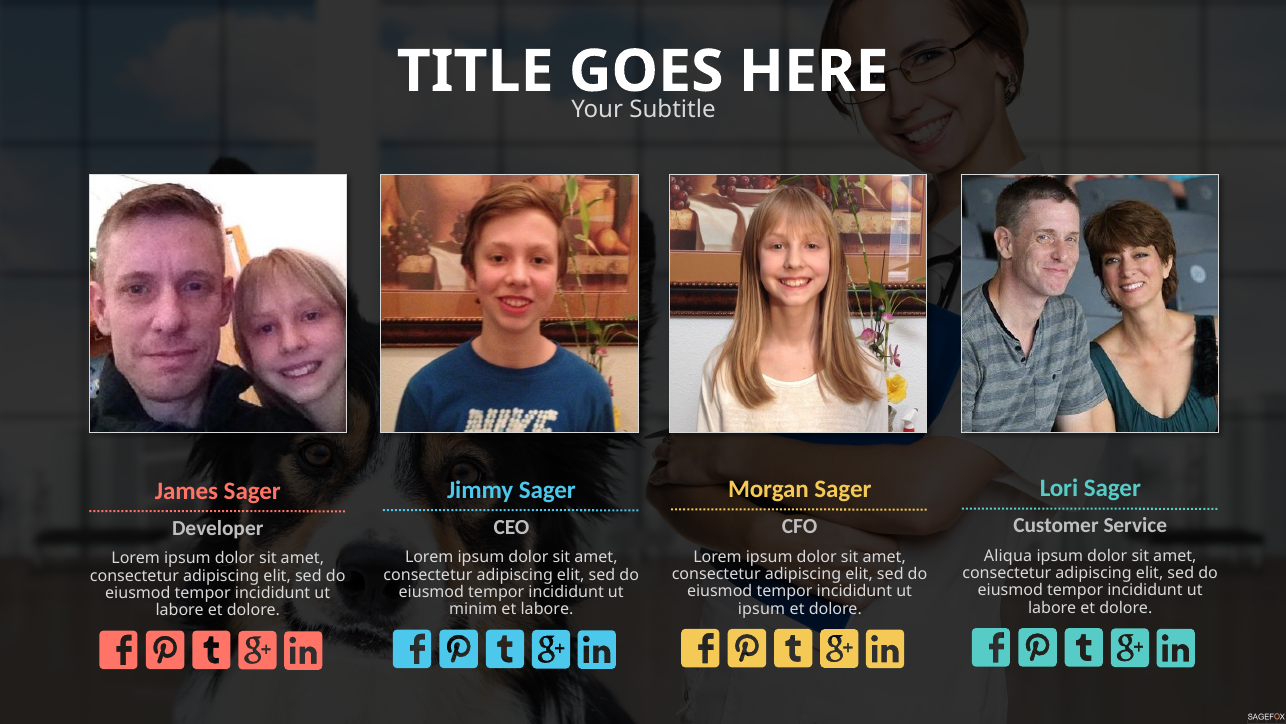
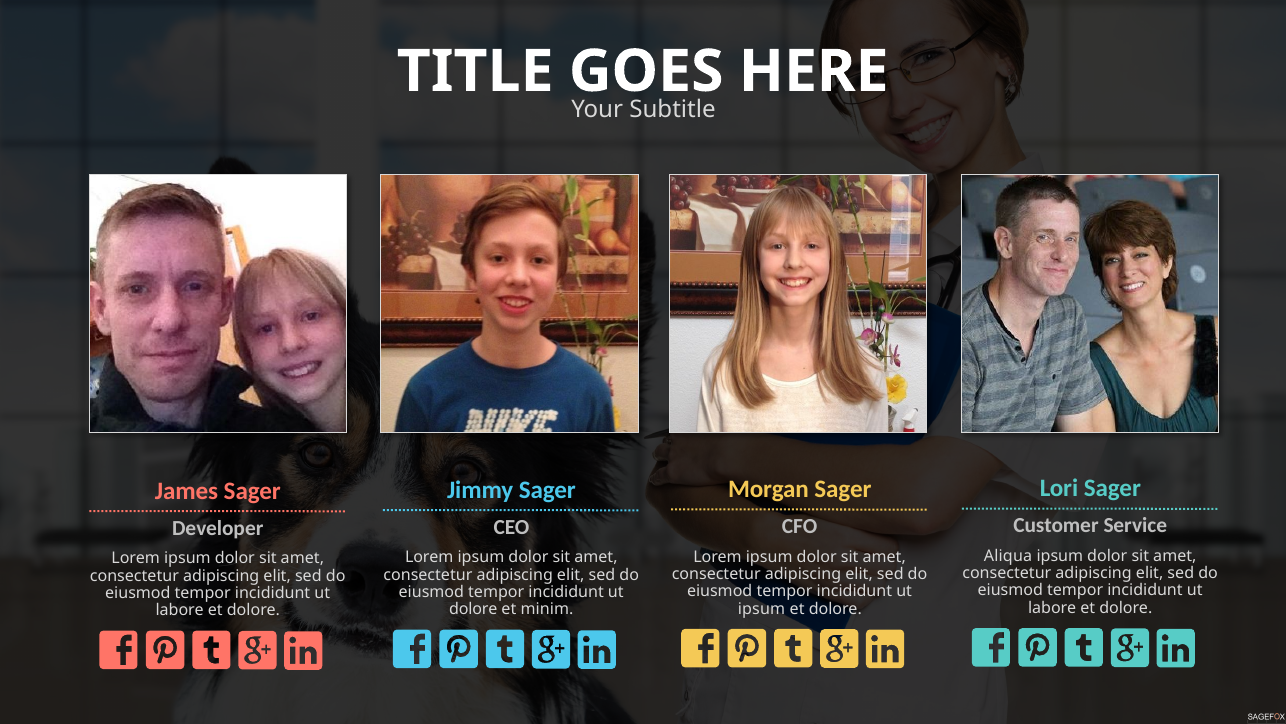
minim: minim -> dolore (473, 609)
et labore: labore -> minim (547, 609)
